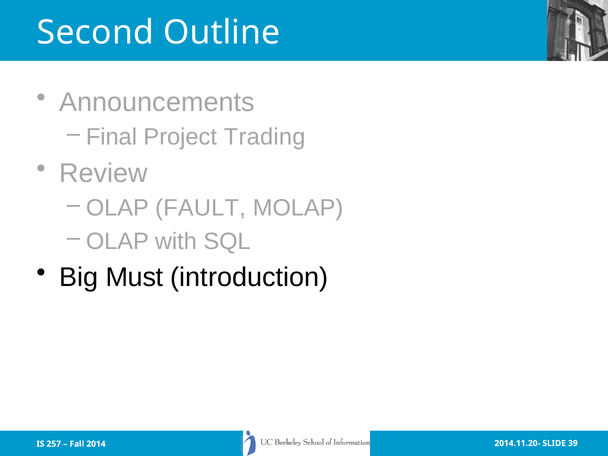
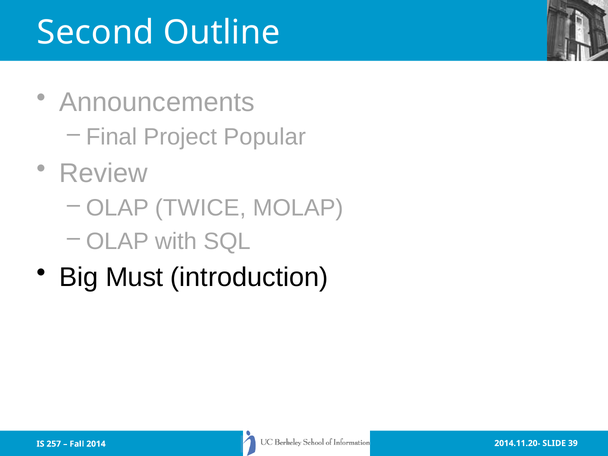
Trading: Trading -> Popular (265, 137)
FAULT: FAULT -> TWICE (201, 208)
